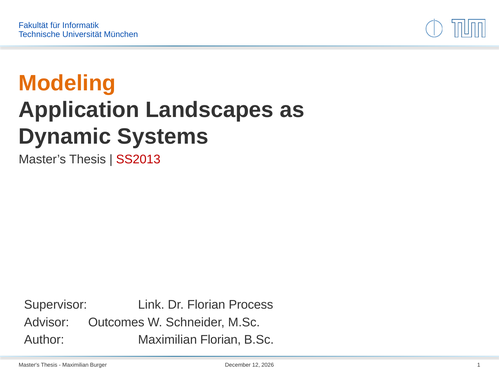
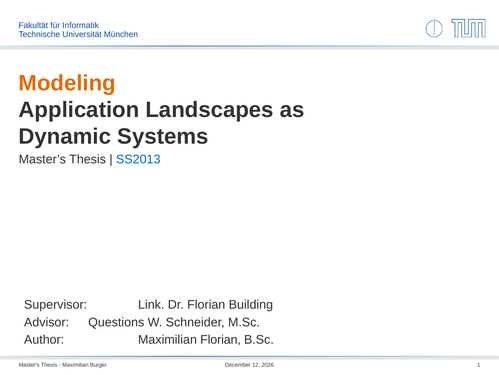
SS2013 colour: red -> blue (138, 159)
Process: Process -> Building (251, 304)
Outcomes: Outcomes -> Questions (116, 322)
